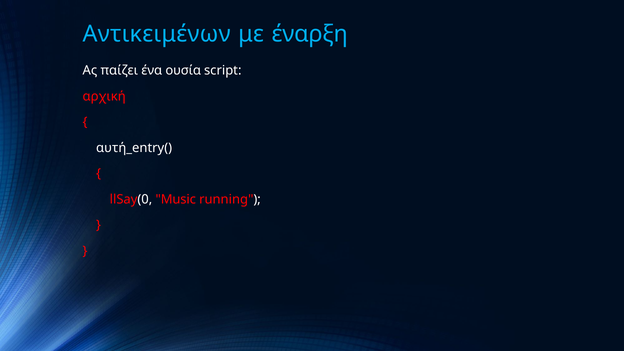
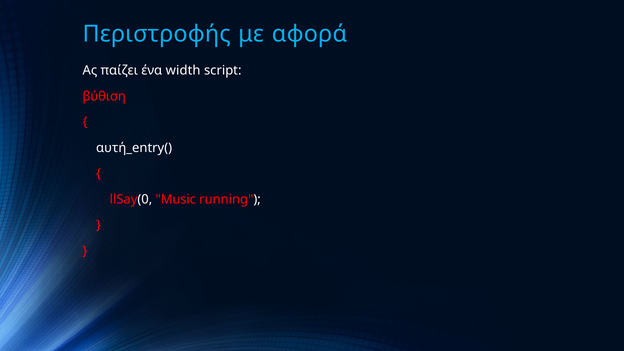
Αντικειμένων: Αντικειμένων -> Περιστροφής (157, 34)
έναρξη: έναρξη -> αφορά (309, 34)
ουσία: ουσία -> width (183, 71)
αρχική: αρχική -> βύθιση (104, 96)
